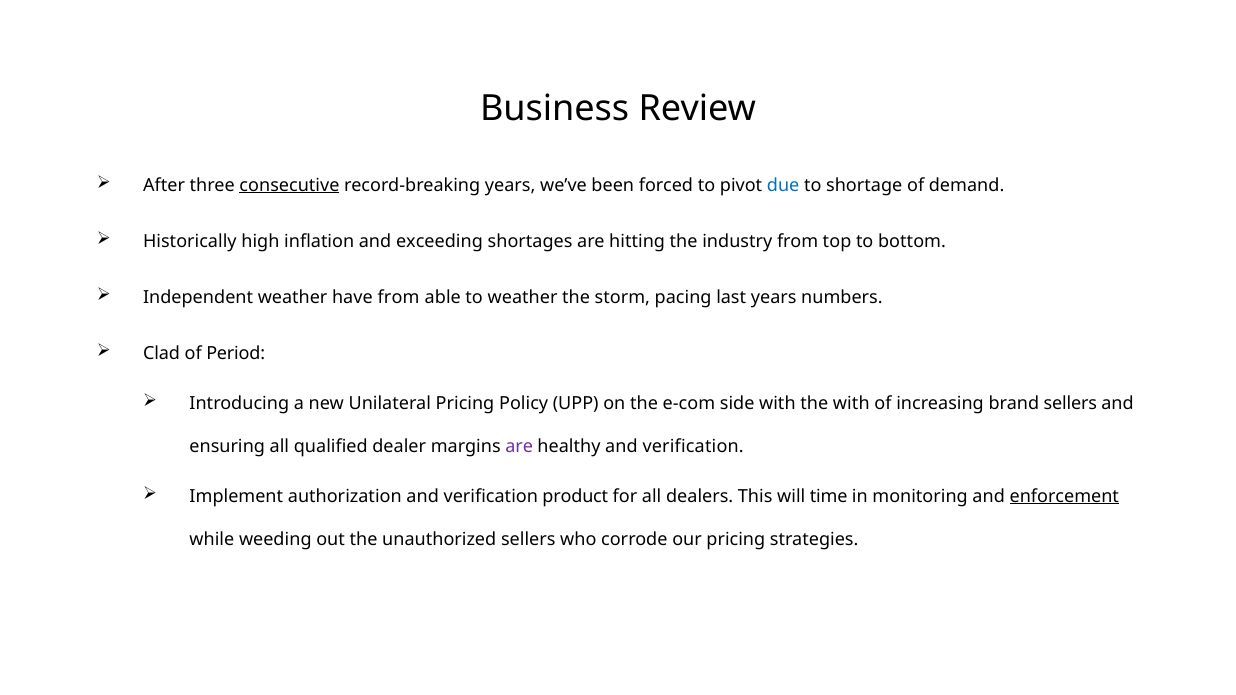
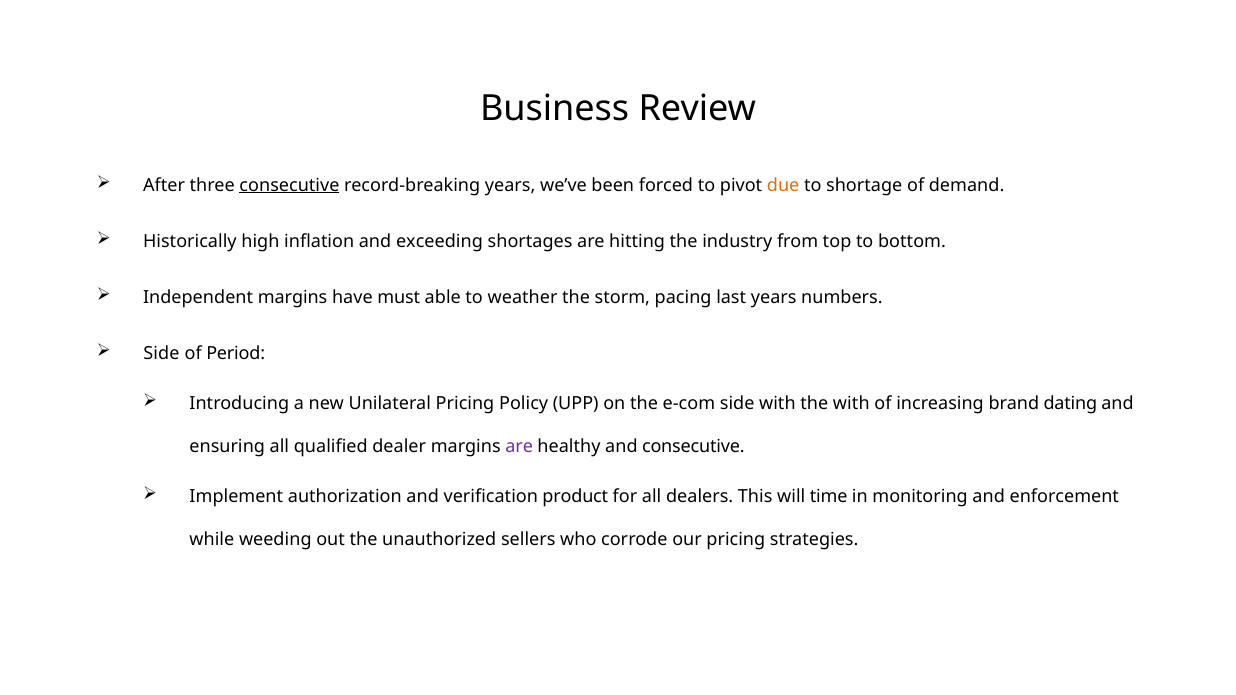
due colour: blue -> orange (783, 185)
Independent weather: weather -> margins (293, 297)
have from: from -> must (399, 297)
Clad: Clad -> Side (161, 354)
brand sellers: sellers -> dating (1070, 403)
healthy and verification: verification -> consecutive (693, 447)
enforcement underline: present -> none (1064, 496)
